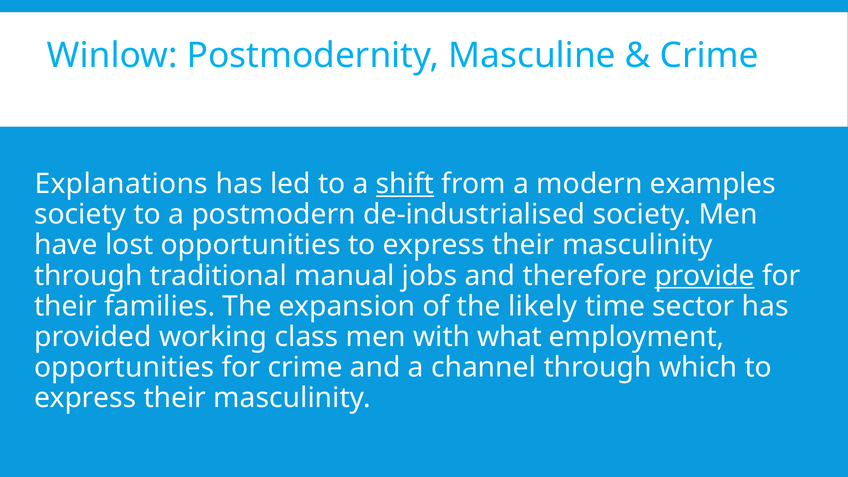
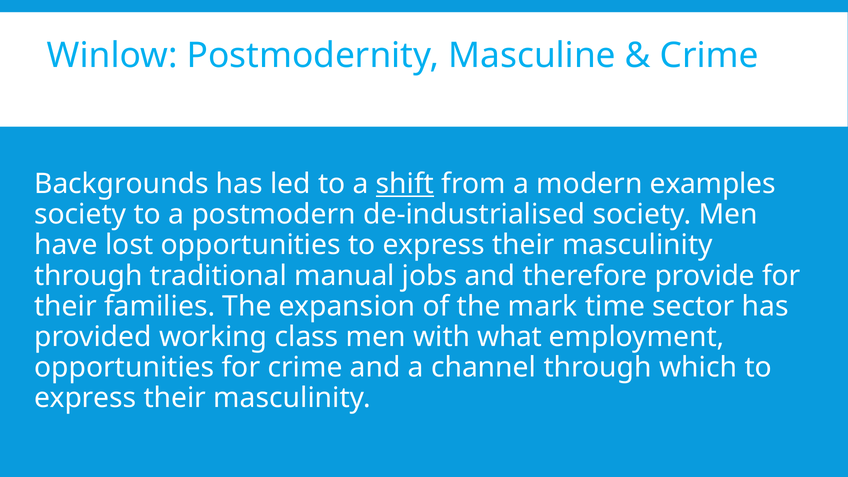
Explanations: Explanations -> Backgrounds (121, 184)
provide underline: present -> none (705, 276)
likely: likely -> mark (543, 306)
